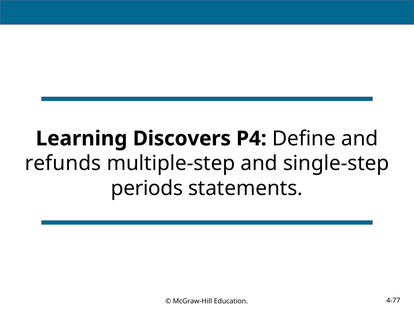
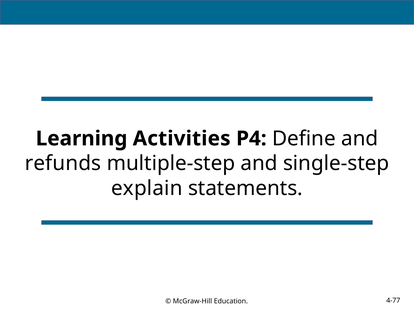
Discovers: Discovers -> Activities (182, 138)
periods: periods -> explain (147, 188)
